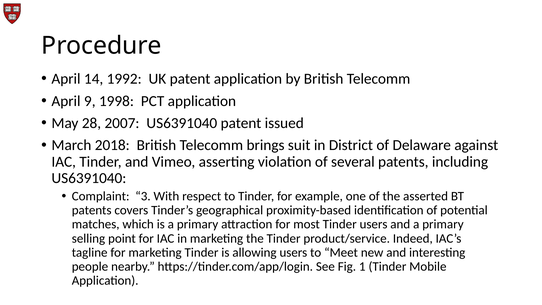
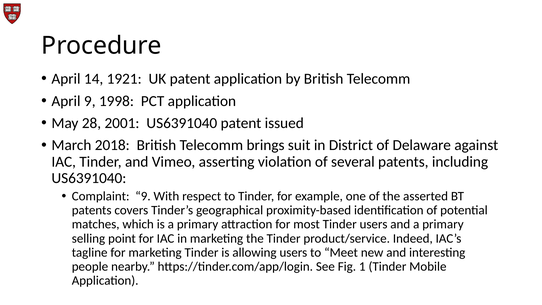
1992: 1992 -> 1921 (124, 79)
2007: 2007 -> 2001 (122, 123)
Complaint 3: 3 -> 9 (143, 196)
